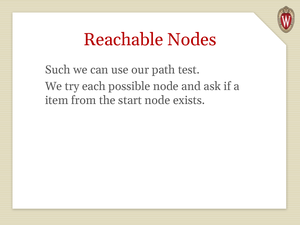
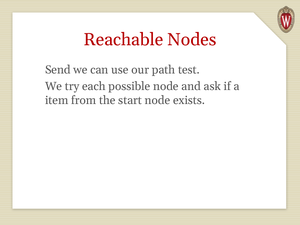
Such: Such -> Send (58, 70)
